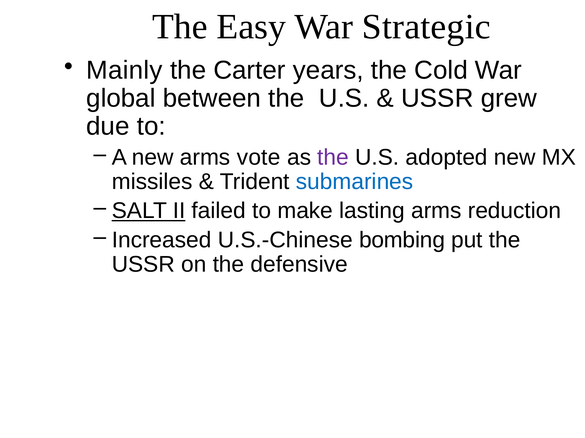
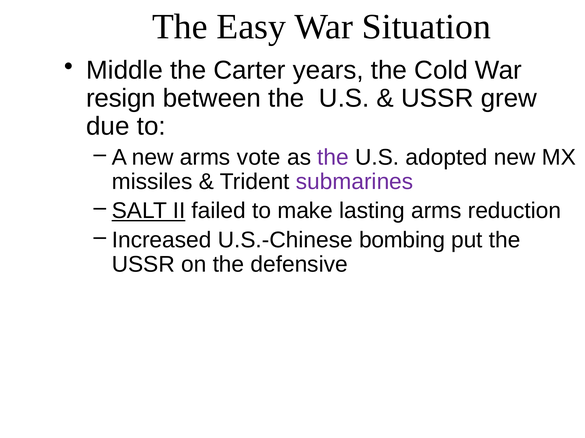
Strategic: Strategic -> Situation (426, 27)
Mainly: Mainly -> Middle (125, 70)
global: global -> resign (121, 98)
submarines colour: blue -> purple (355, 182)
